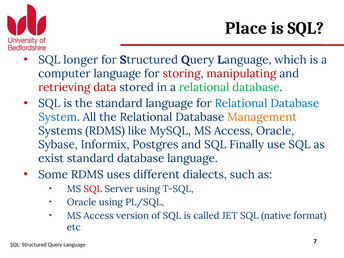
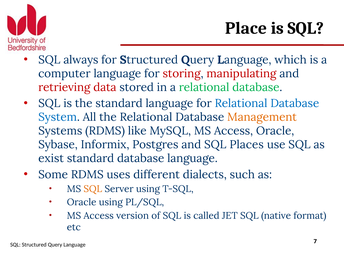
longer: longer -> always (81, 60)
Finally: Finally -> Places (247, 145)
SQL colour: red -> orange (93, 189)
